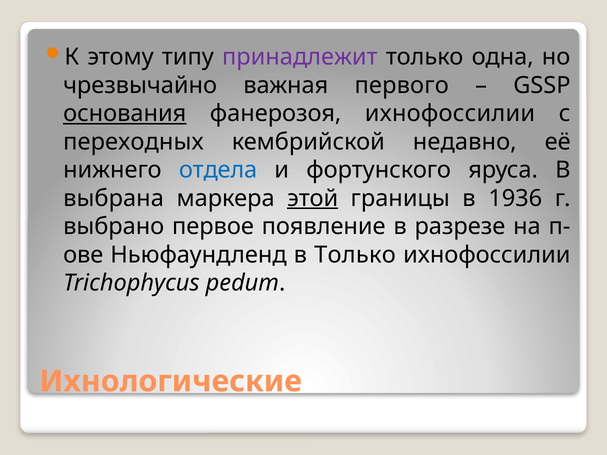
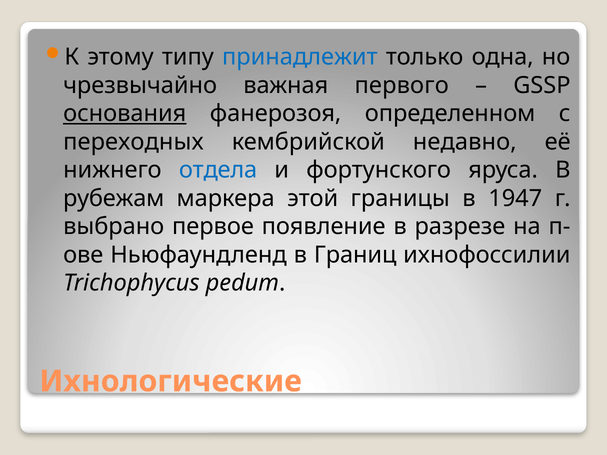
принадлежит colour: purple -> blue (300, 57)
фанерозоя ихнофоссилии: ихнофоссилии -> определенном (450, 114)
выбрана: выбрана -> рубежам (114, 198)
этой underline: present -> none (313, 198)
1936: 1936 -> 1947 (515, 198)
в Только: Только -> Границ (355, 255)
